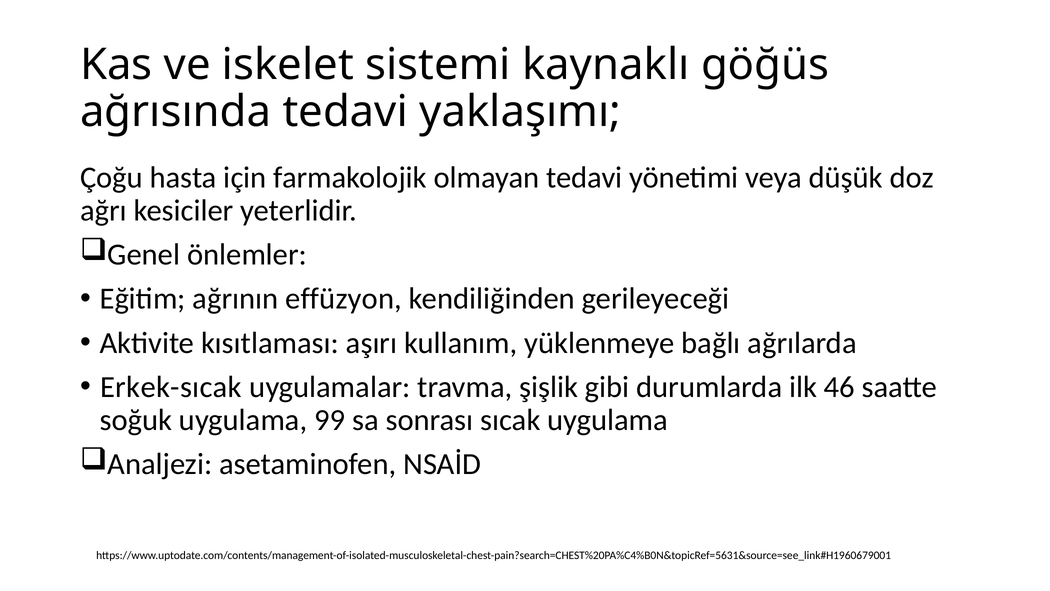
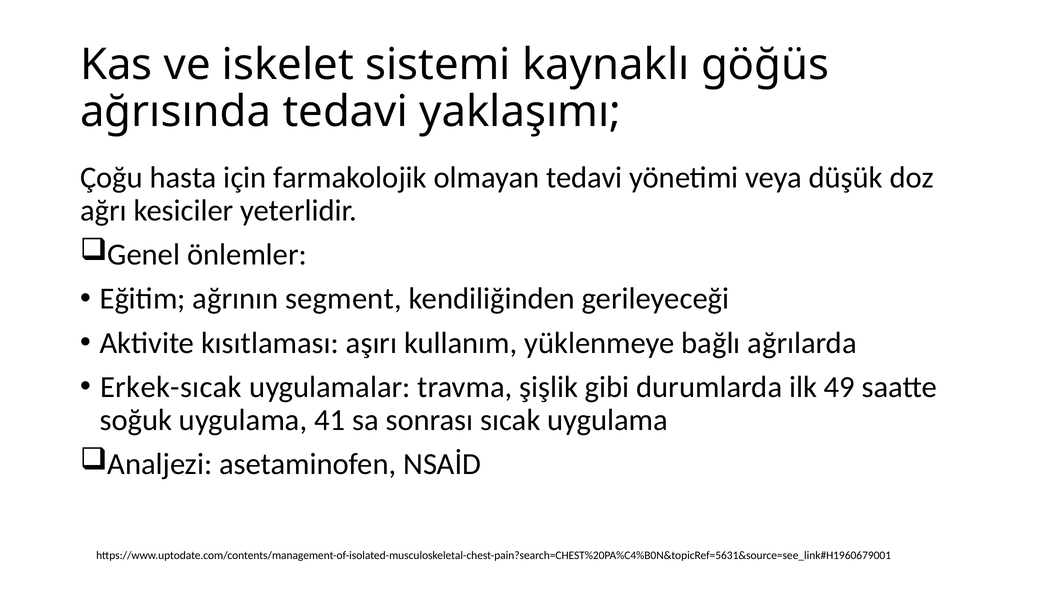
effüzyon: effüzyon -> segment (344, 299)
46: 46 -> 49 (839, 387)
99: 99 -> 41 (330, 420)
